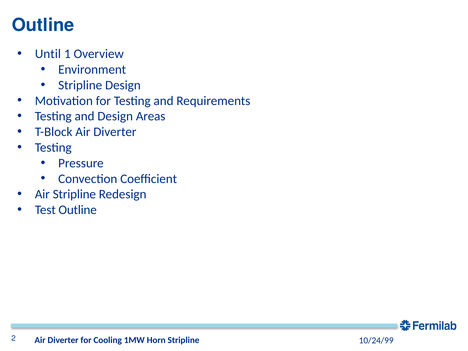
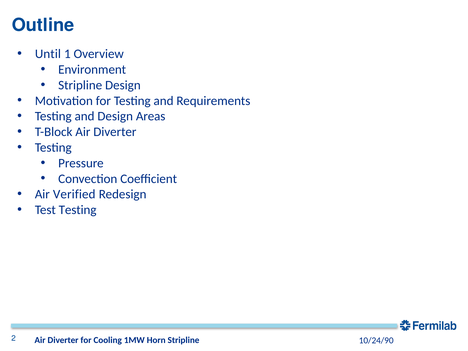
Air Stripline: Stripline -> Verified (74, 194)
Test Outline: Outline -> Testing (78, 210)
10/24/99: 10/24/99 -> 10/24/90 (376, 340)
